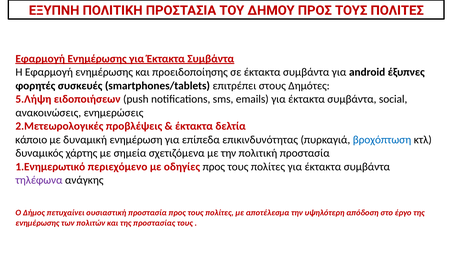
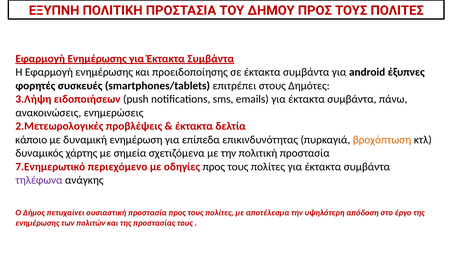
5.Λήψη: 5.Λήψη -> 3.Λήψη (33, 99)
social: social -> πάνω (393, 99)
βροχόπτωση colour: blue -> orange (382, 139)
1.Ενημερωτικό: 1.Ενημερωτικό -> 7.Ενημερωτικό (50, 166)
